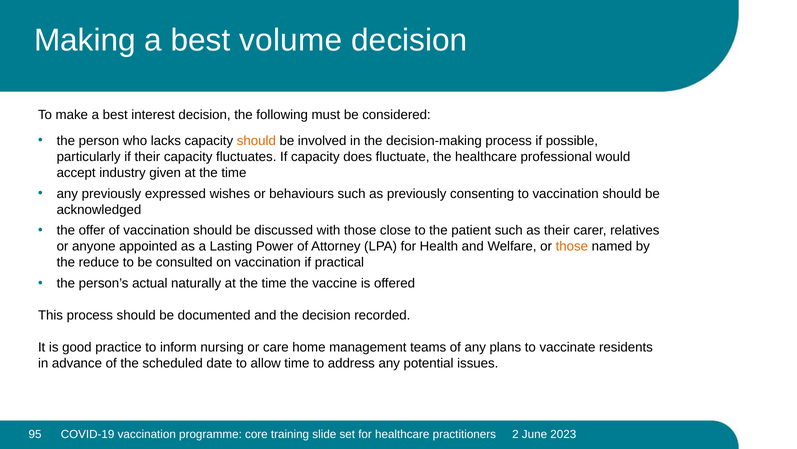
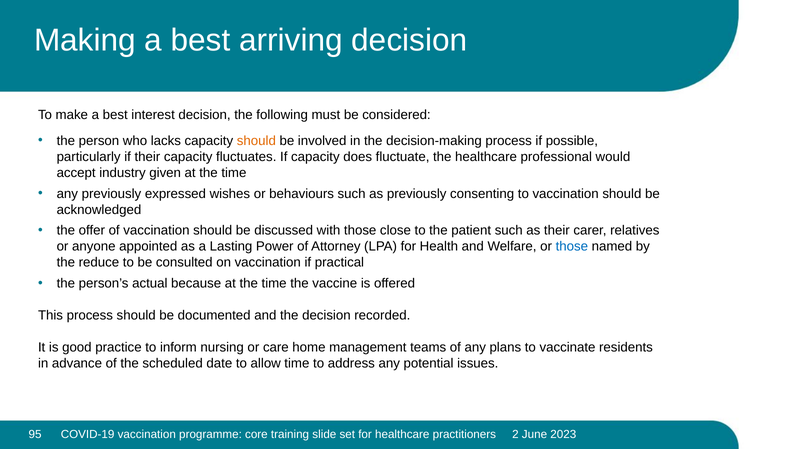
volume: volume -> arriving (291, 40)
those colour: orange -> blue (572, 246)
naturally: naturally -> because (196, 283)
